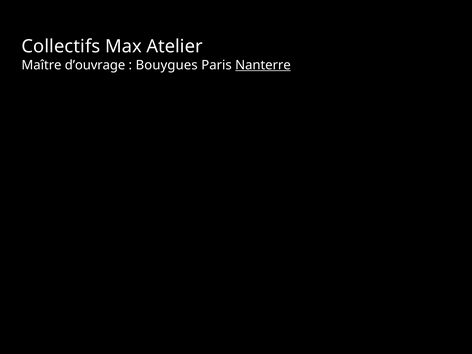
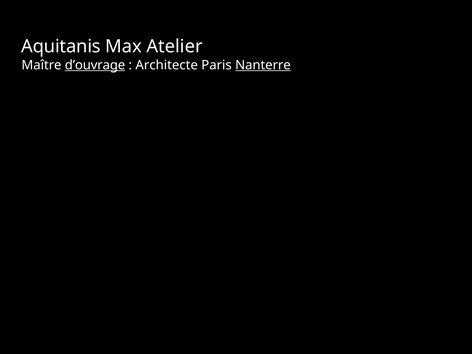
Collectifs: Collectifs -> Aquitanis (61, 46)
d’ouvrage underline: none -> present (95, 65)
Bouygues: Bouygues -> Architecte (167, 65)
